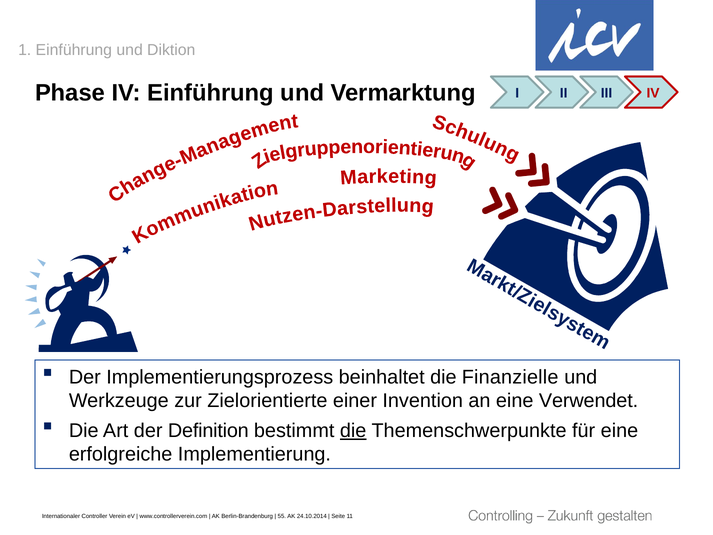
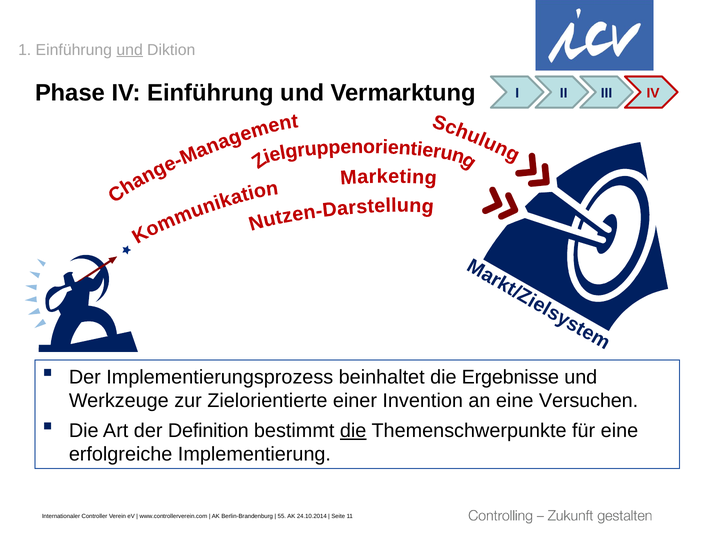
und underline: none -> present (130, 50)
Finanzielle: Finanzielle -> Ergebnisse (510, 377)
Verwendet: Verwendet -> Versuchen (589, 401)
